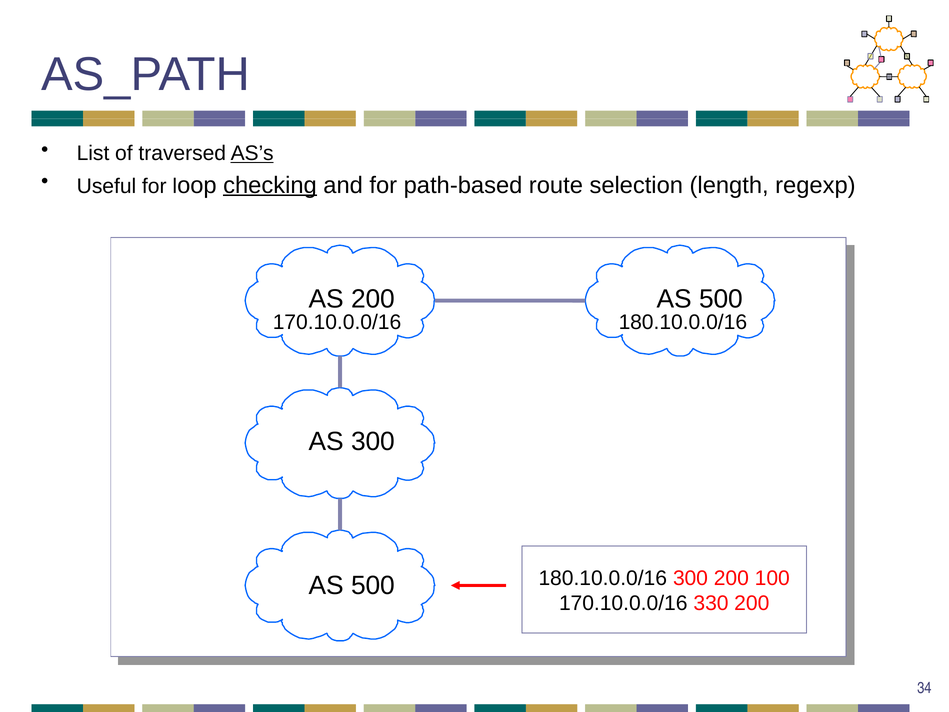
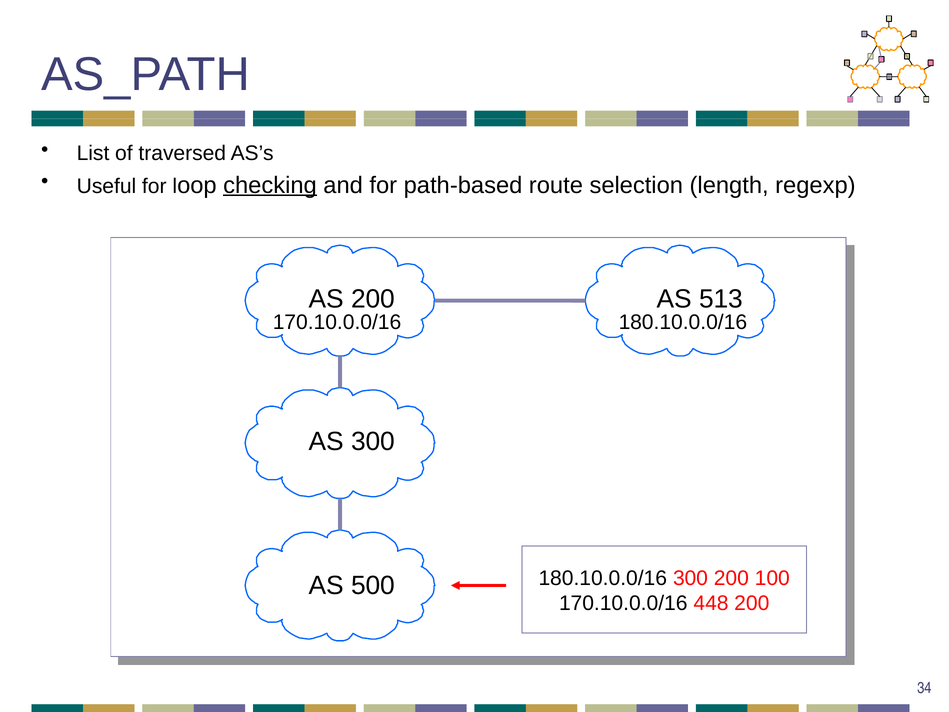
AS’s underline: present -> none (252, 153)
200 AS 500: 500 -> 513 (721, 299)
330: 330 -> 448 (711, 603)
